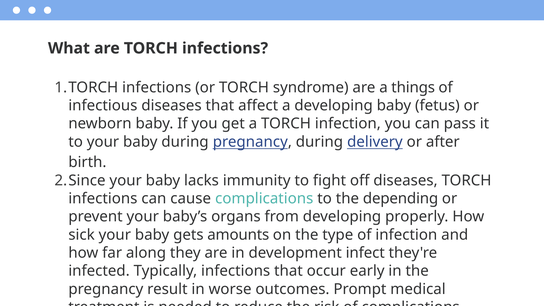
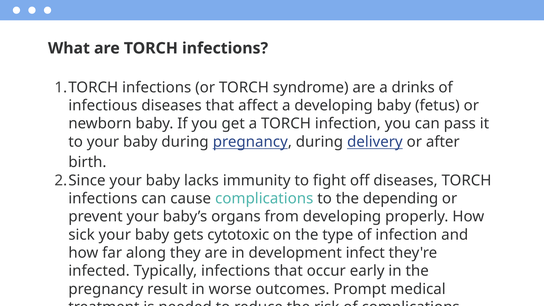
things: things -> drinks (413, 87)
amounts: amounts -> cytotoxic (238, 235)
